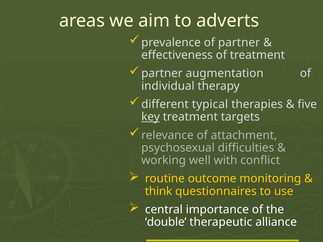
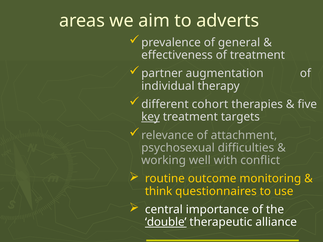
of partner: partner -> general (239, 42)
typical: typical -> cohort (210, 104)
double underline: none -> present (166, 222)
